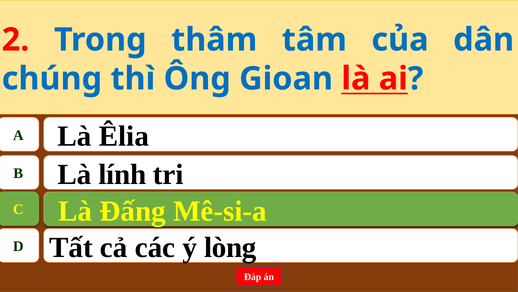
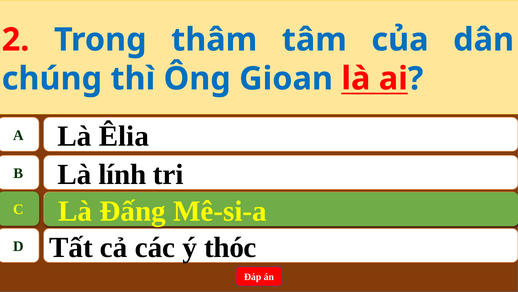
lòng: lòng -> thóc (230, 247)
